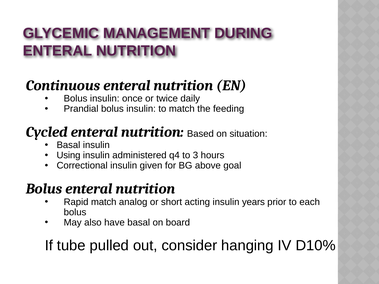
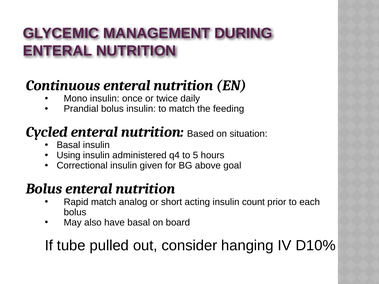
Bolus: Bolus -> Mono (76, 99)
3: 3 -> 5 (195, 155)
years: years -> count (253, 202)
